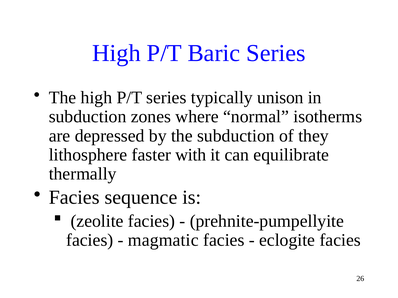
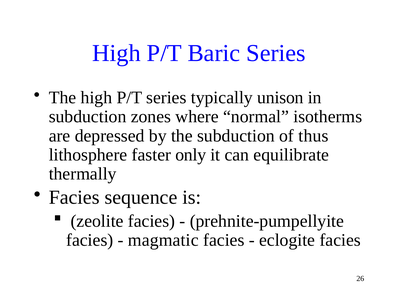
they: they -> thus (313, 136)
with: with -> only (191, 155)
